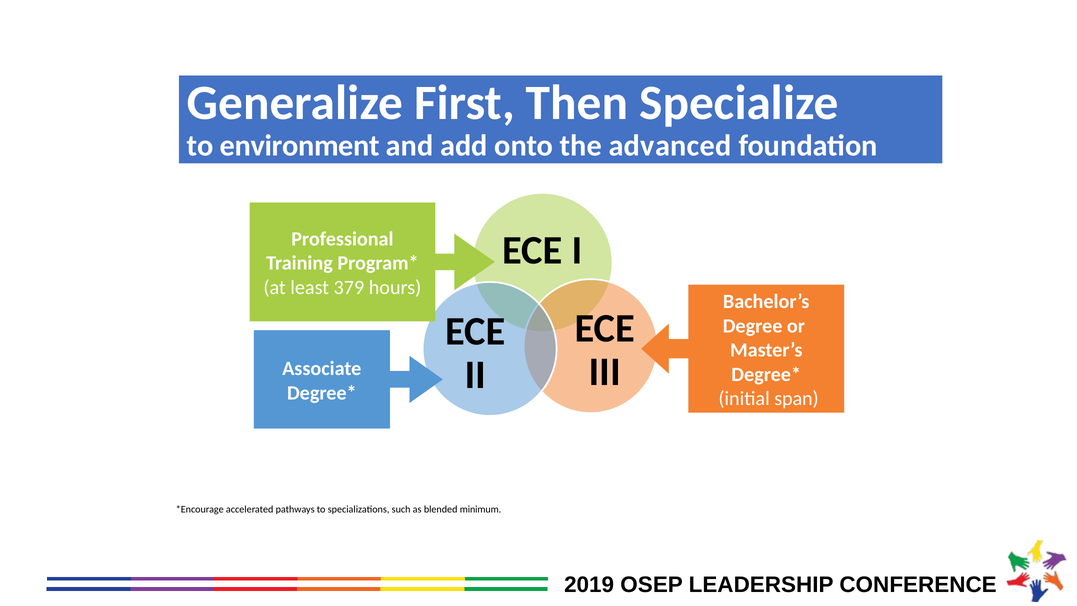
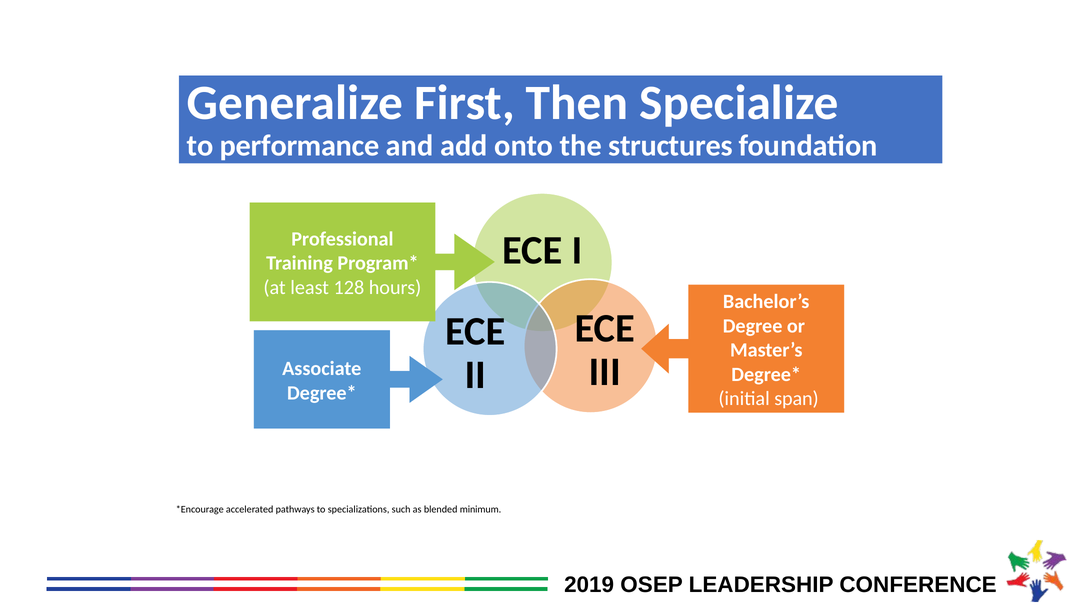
environment: environment -> performance (300, 146)
advanced: advanced -> structures (670, 146)
379: 379 -> 128 (349, 287)
